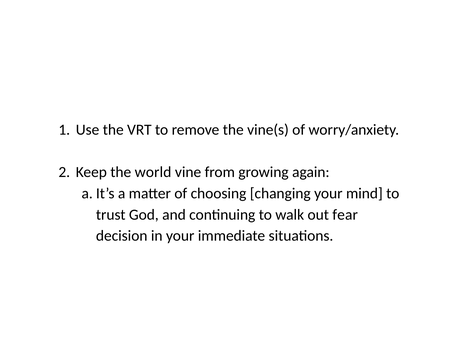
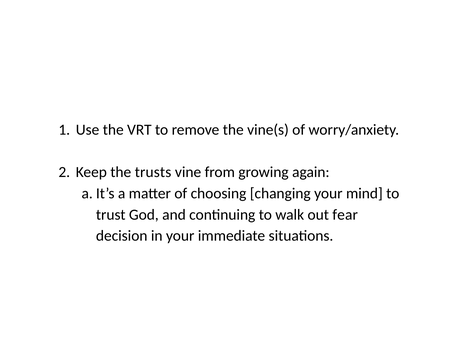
world: world -> trusts (153, 172)
